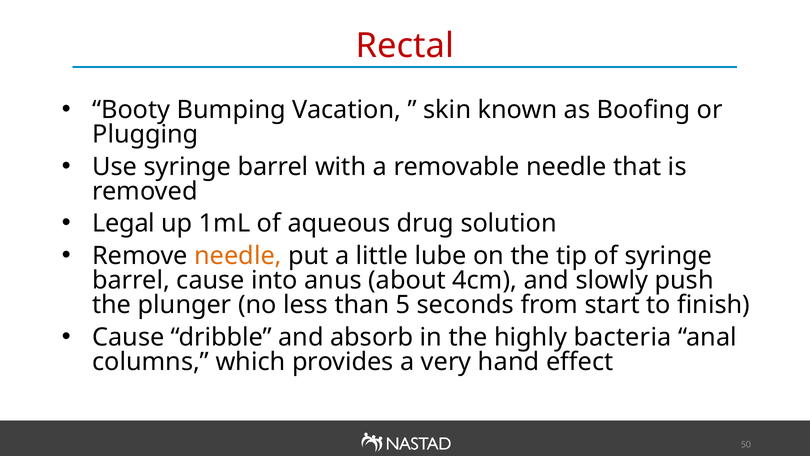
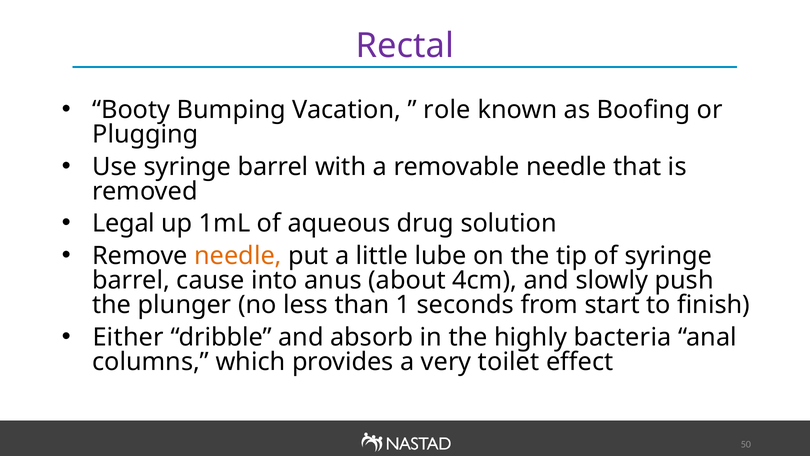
Rectal colour: red -> purple (405, 46)
skin: skin -> role (447, 110)
5: 5 -> 1 (403, 305)
Cause: Cause -> Either (128, 337)
hand: hand -> toilet (509, 362)
